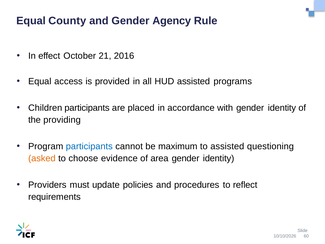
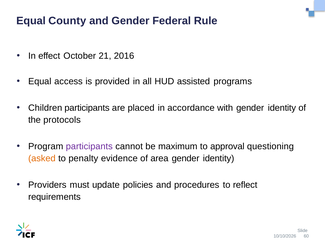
Agency: Agency -> Federal (172, 21)
providing: providing -> protocols (62, 120)
participants colour: blue -> purple (89, 146)
to assisted: assisted -> approval (227, 146)
choose: choose -> penalty (83, 158)
